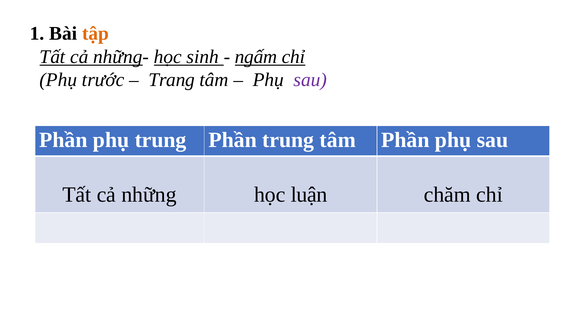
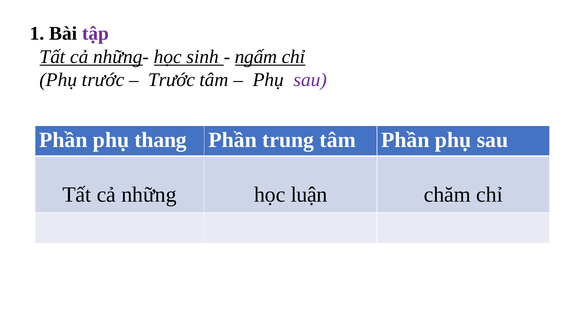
tập colour: orange -> purple (95, 34)
Trang: Trang -> Trước (172, 80)
phụ trung: trung -> thang (161, 140)
